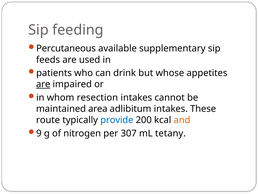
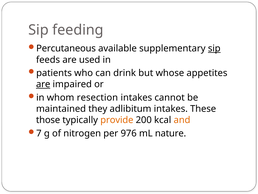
sip underline: none -> present (214, 48)
area: area -> they (98, 109)
route: route -> those (48, 120)
provide colour: blue -> orange (117, 120)
9: 9 -> 7 (39, 133)
307: 307 -> 976 (129, 133)
tetany: tetany -> nature (171, 133)
